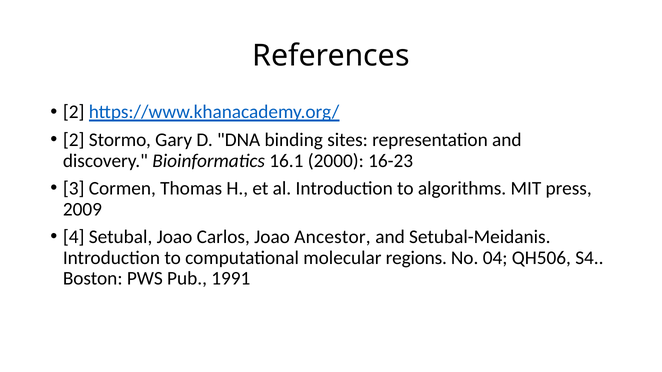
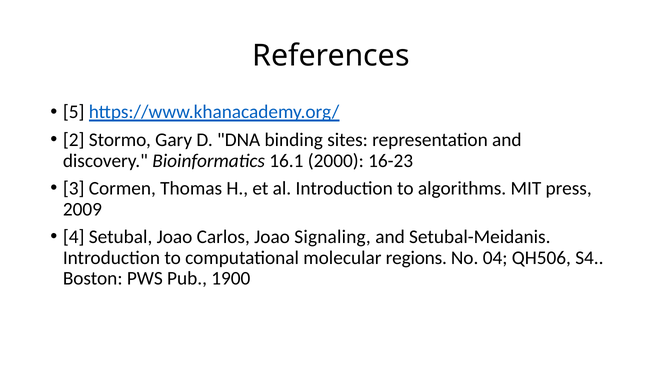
2: 2 -> 5 (74, 112)
Ancestor: Ancestor -> Signaling (333, 237)
1991: 1991 -> 1900 (231, 279)
